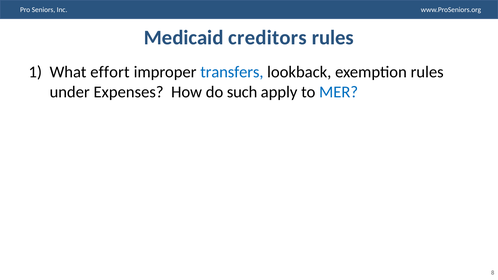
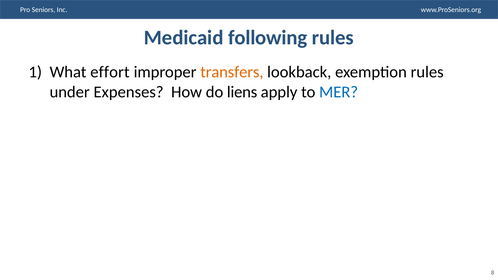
creditors: creditors -> following (268, 38)
transfers colour: blue -> orange (232, 72)
such: such -> liens (242, 92)
